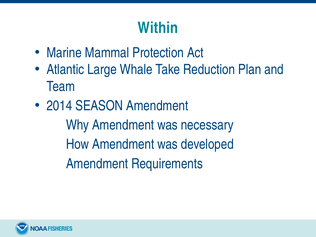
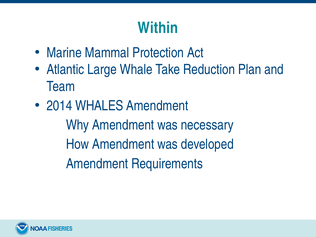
SEASON: SEASON -> WHALES (99, 106)
